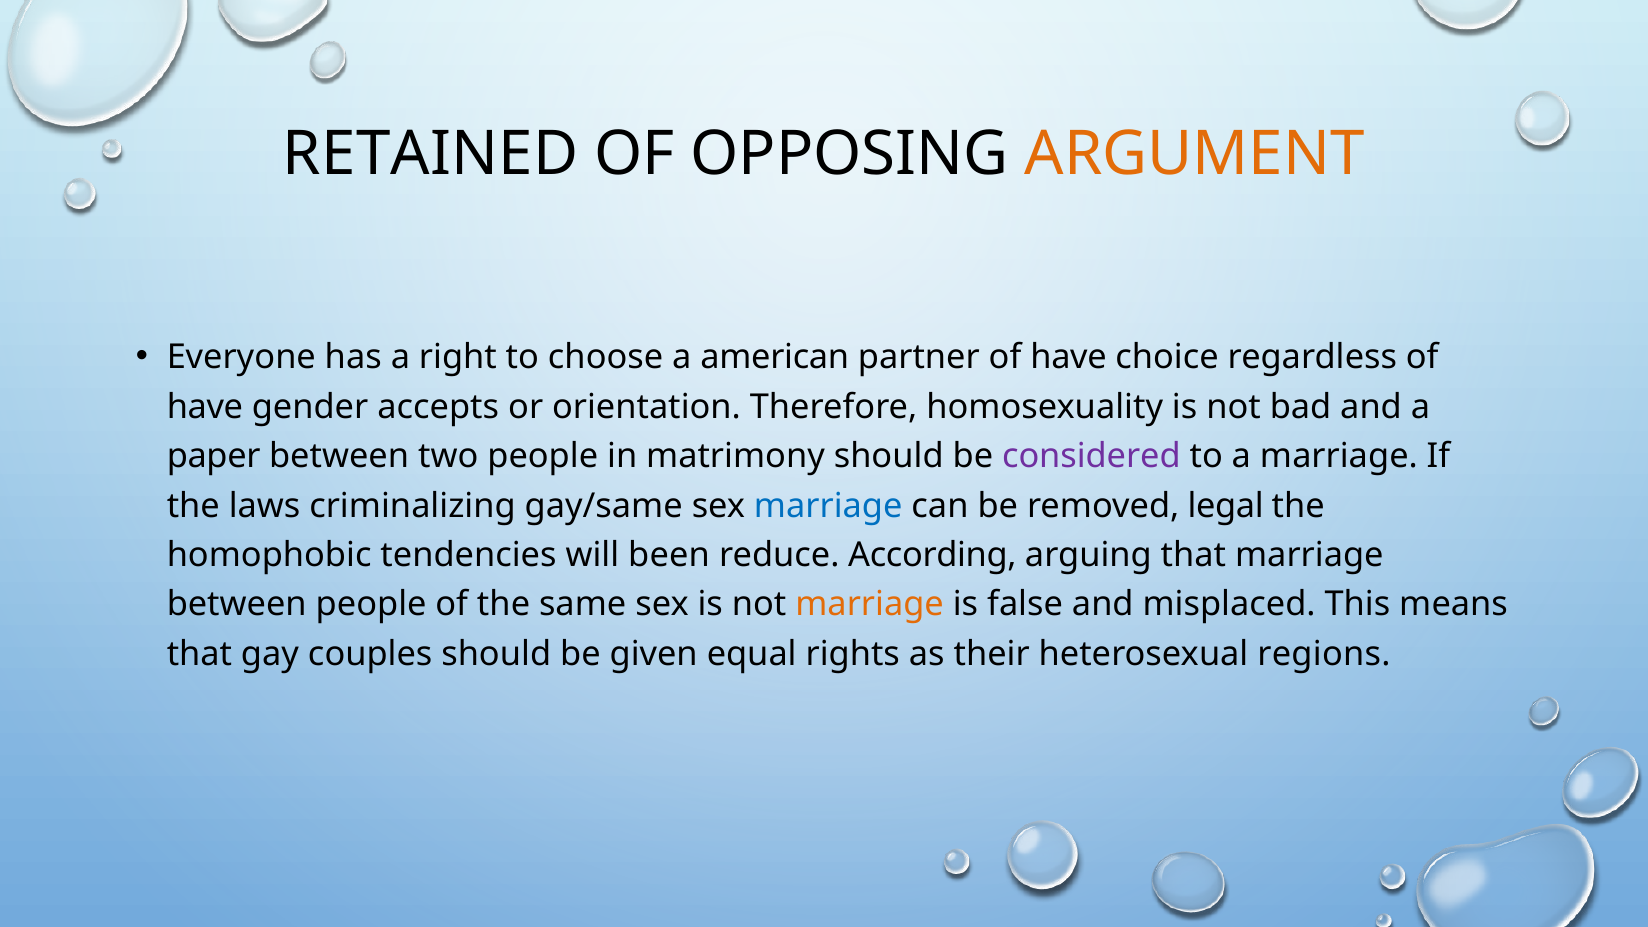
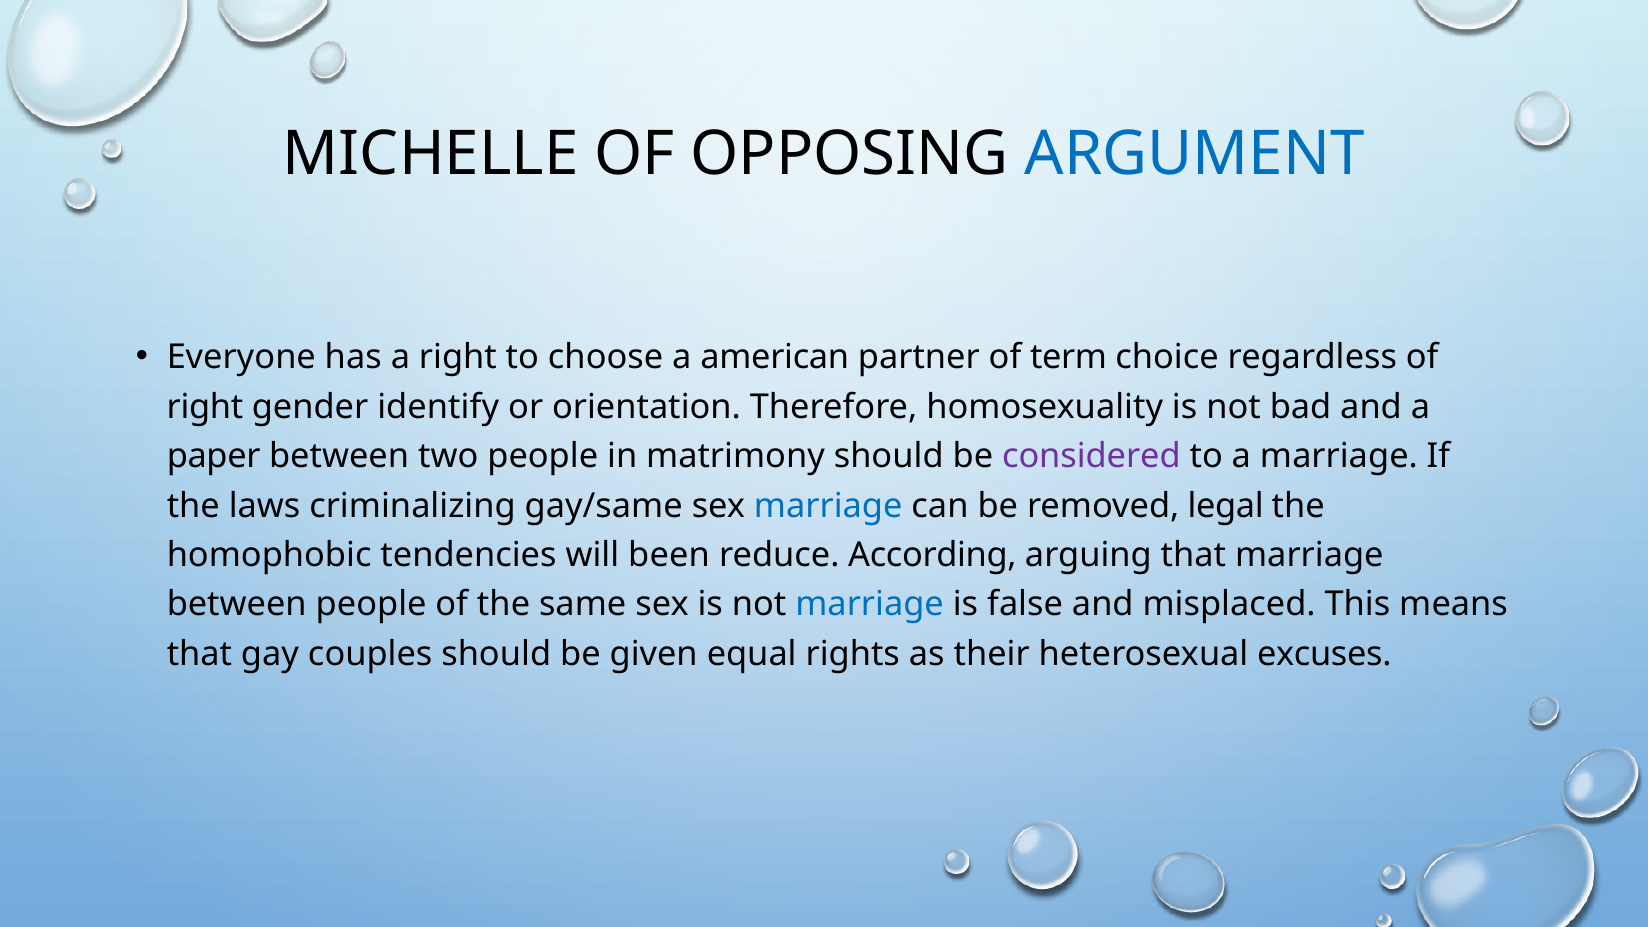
RETAINED: RETAINED -> MICHELLE (431, 154)
ARGUMENT colour: orange -> blue (1195, 154)
partner of have: have -> term (1069, 357)
have: have -> right (205, 407)
accepts: accepts -> identify (438, 407)
marriage colour: orange -> blue (870, 605)
regions: regions -> excuses (1324, 654)
